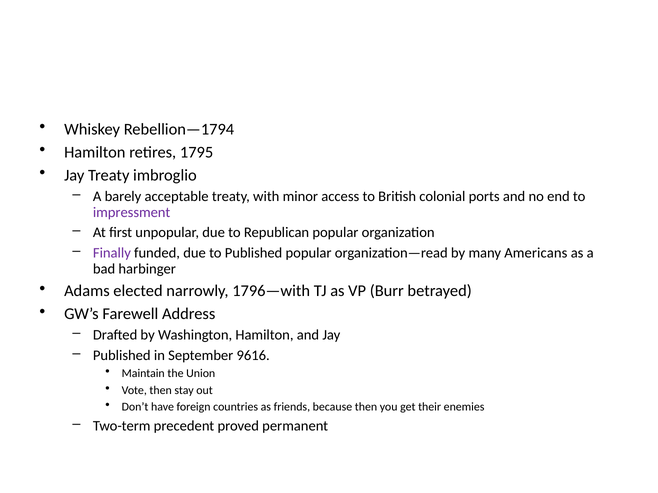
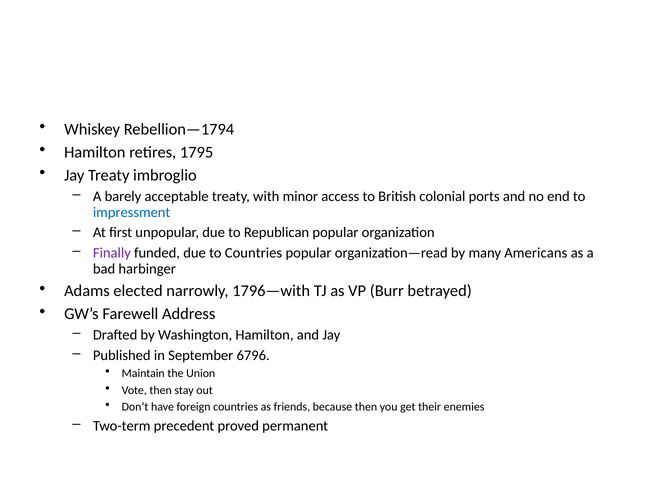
impressment colour: purple -> blue (132, 212)
to Published: Published -> Countries (254, 253)
9616: 9616 -> 6796 (253, 356)
